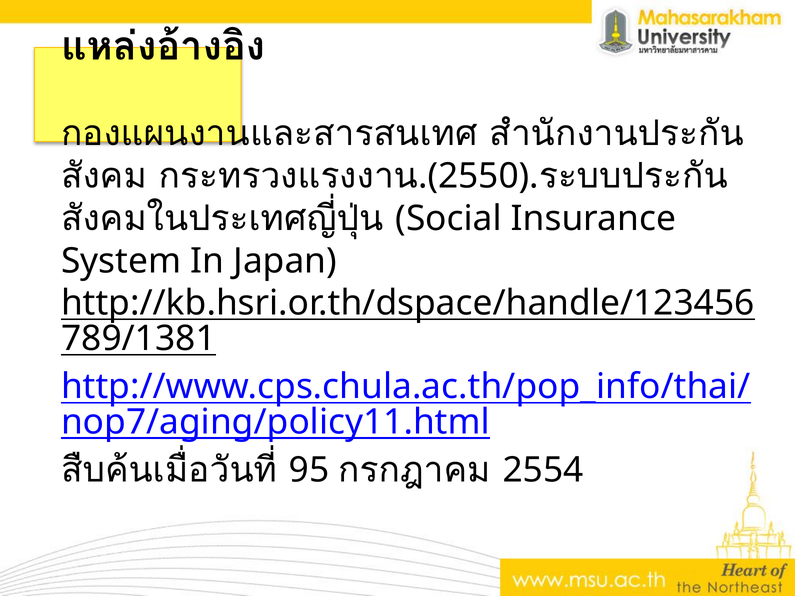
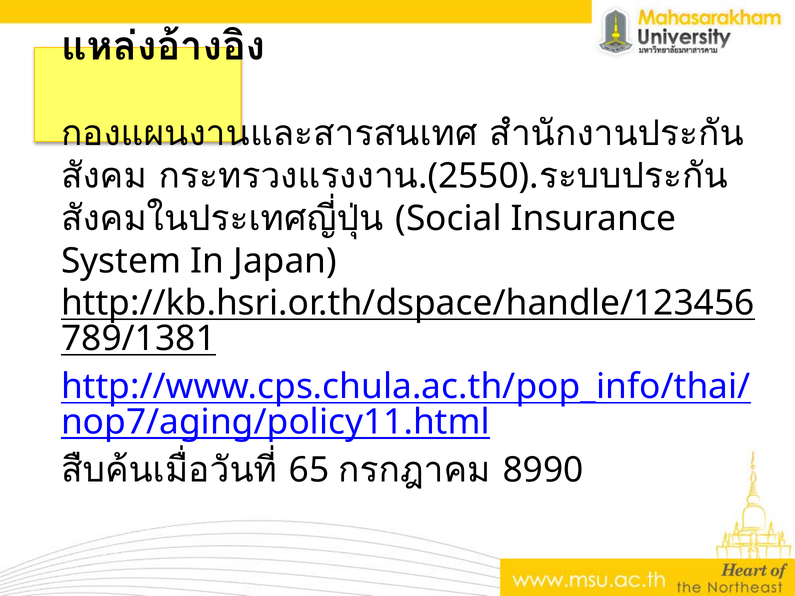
95: 95 -> 65 (309, 470)
2554: 2554 -> 8990 (543, 470)
